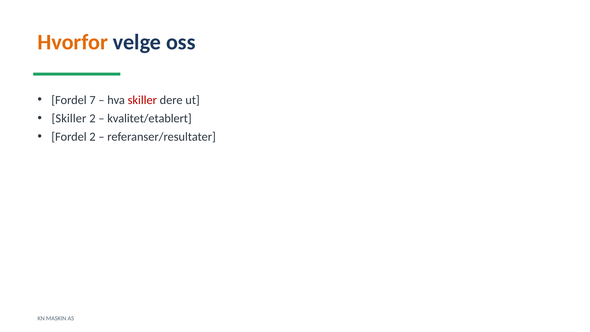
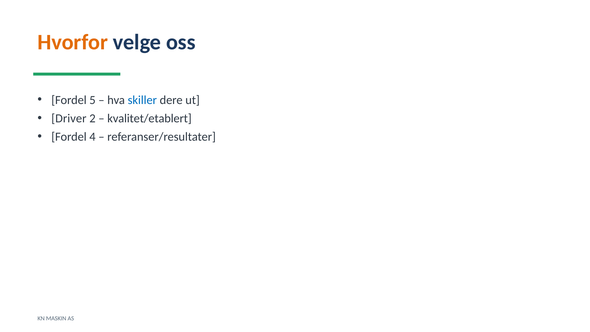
7: 7 -> 5 (93, 100)
skiller colour: red -> blue (142, 100)
Skiller: Skiller -> Driver (69, 118)
Fordel 2: 2 -> 4 (93, 137)
